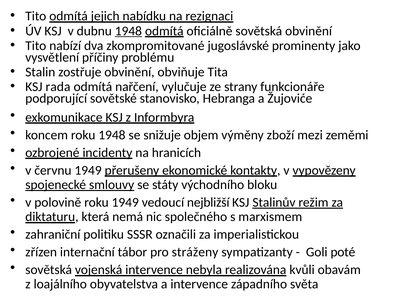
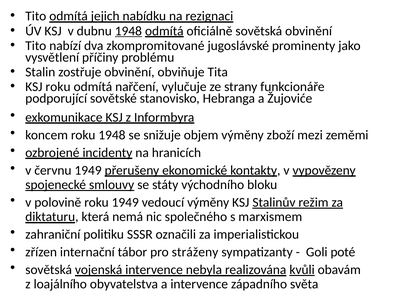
KSJ rada: rada -> roku (58, 87)
vedoucí nejbližší: nejbližší -> výměny (208, 202)
kvůli underline: none -> present (302, 270)
